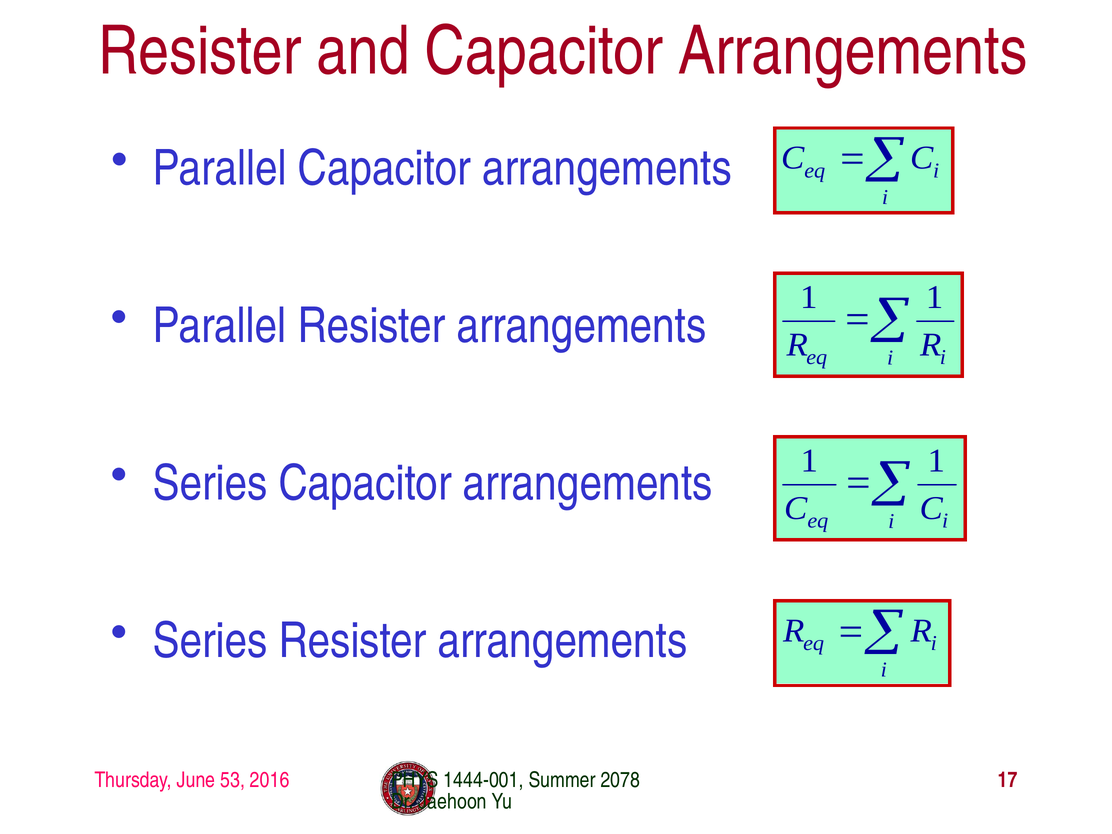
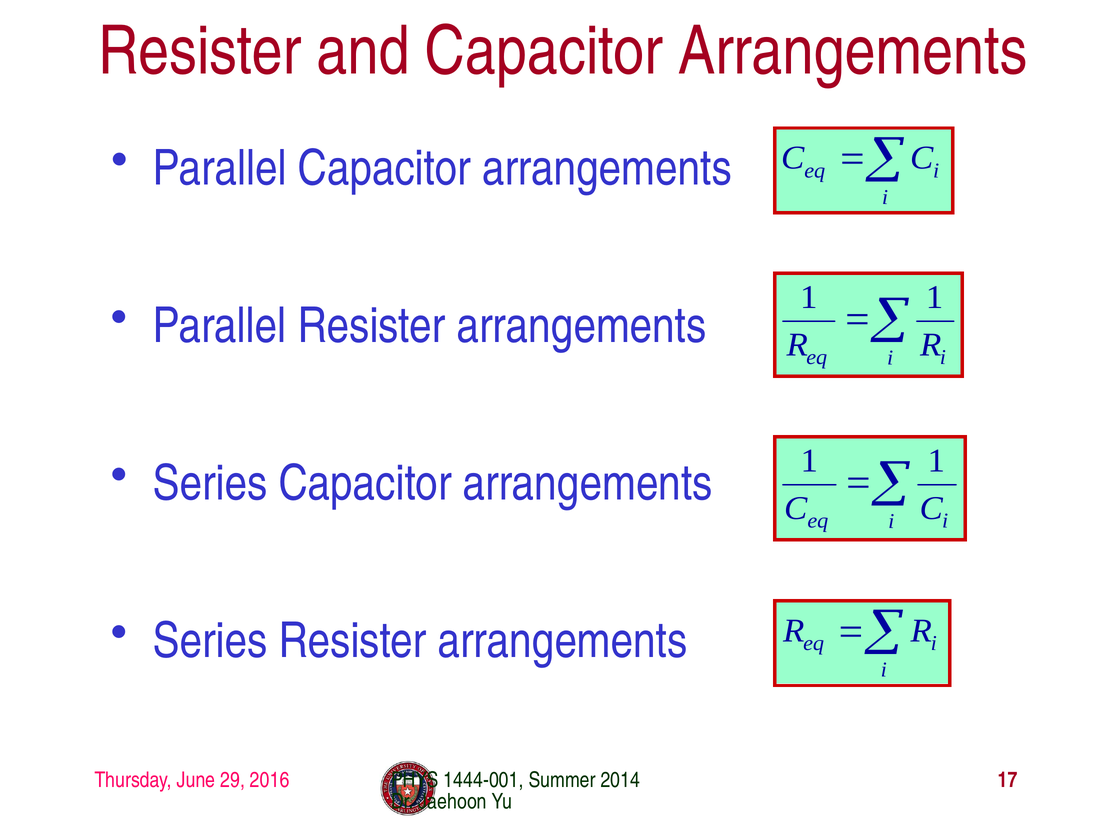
53: 53 -> 29 (233, 780)
2078: 2078 -> 2014 (620, 780)
